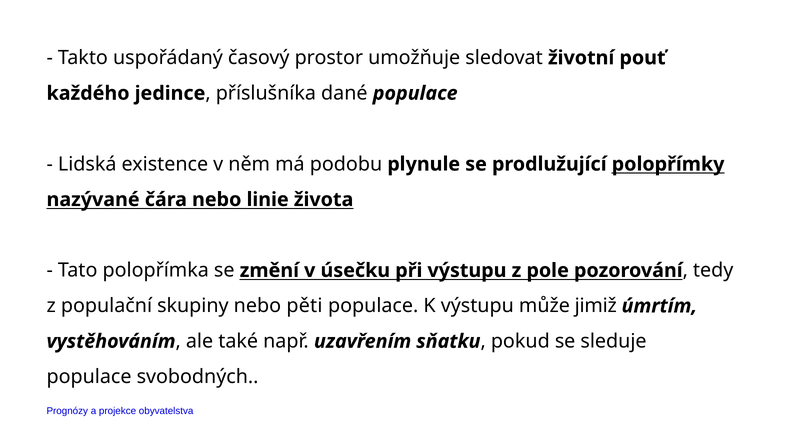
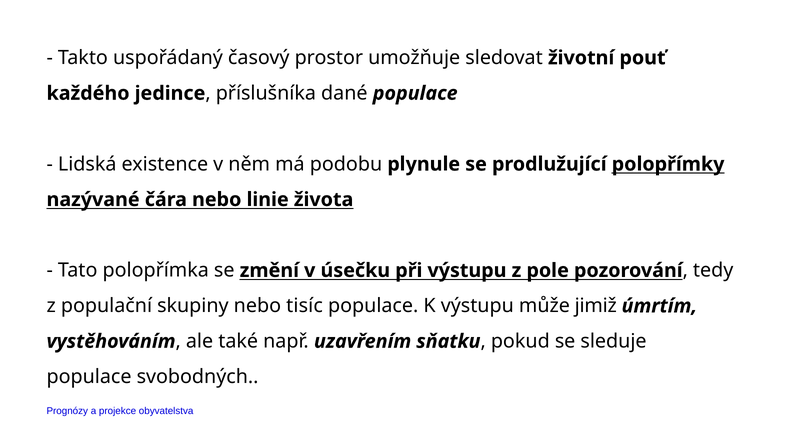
pěti: pěti -> tisíc (305, 306)
